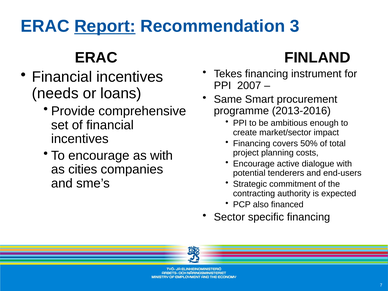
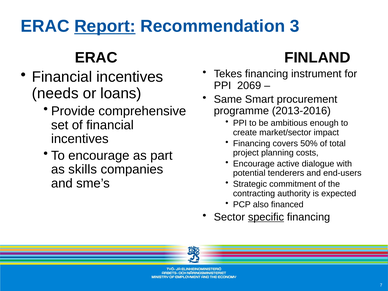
2007: 2007 -> 2069 (249, 85)
as with: with -> part (161, 156)
cities: cities -> skills (83, 169)
specific underline: none -> present (266, 217)
